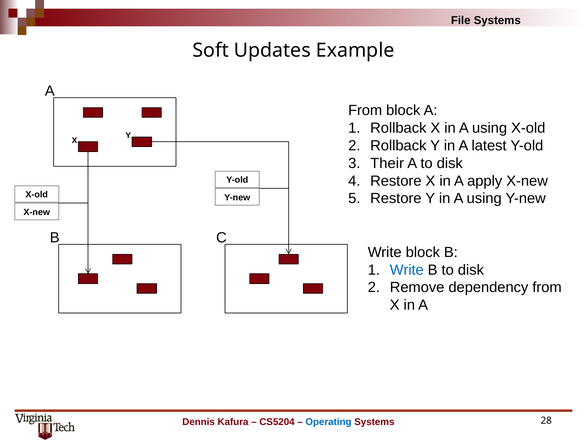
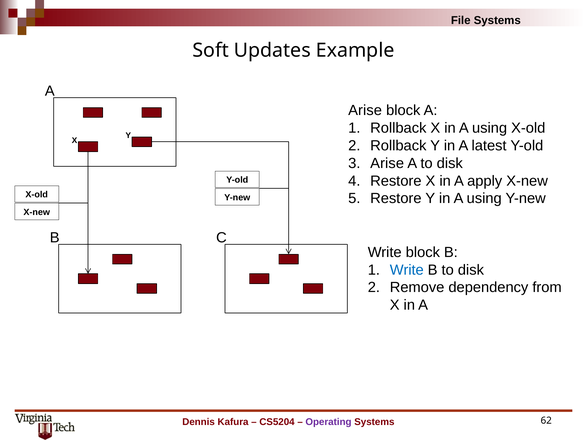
From: From -> Arise (365, 111)
Their: Their -> Arise (387, 163)
Operating colour: blue -> purple (328, 422)
28: 28 -> 62 (546, 421)
